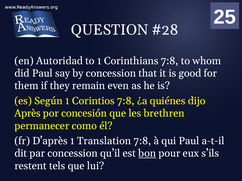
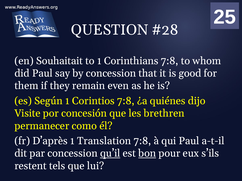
Autoridad: Autoridad -> Souhaitait (59, 61)
Après: Après -> Visite (27, 114)
qu’il underline: none -> present (110, 154)
